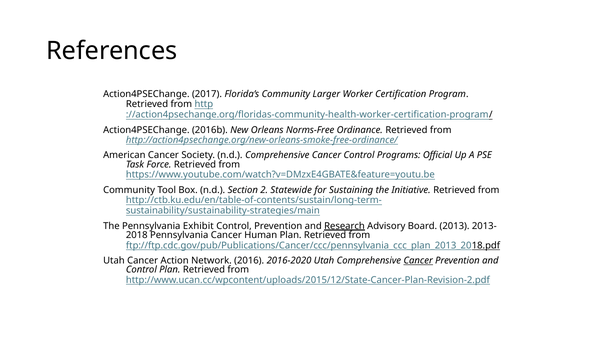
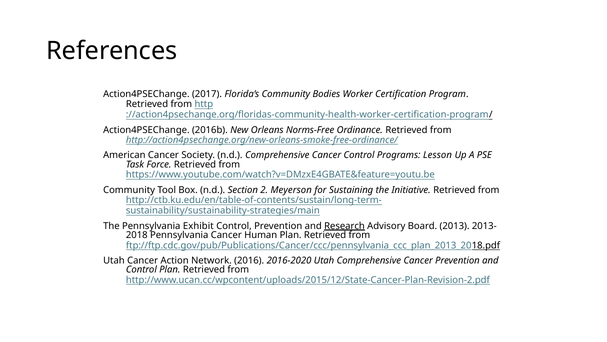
Larger: Larger -> Bodies (326, 94)
Official: Official -> Lesson (437, 155)
Statewide: Statewide -> Meyerson (291, 190)
Cancer underline: present -> none (418, 260)
